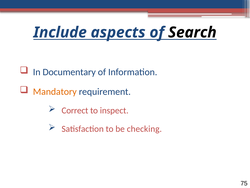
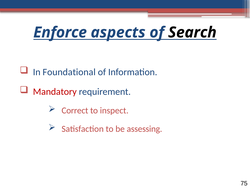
Include: Include -> Enforce (60, 32)
Documentary: Documentary -> Foundational (69, 72)
Mandatory colour: orange -> red (55, 92)
checking: checking -> assessing (144, 129)
